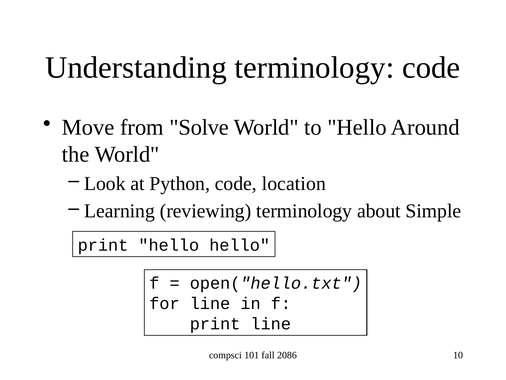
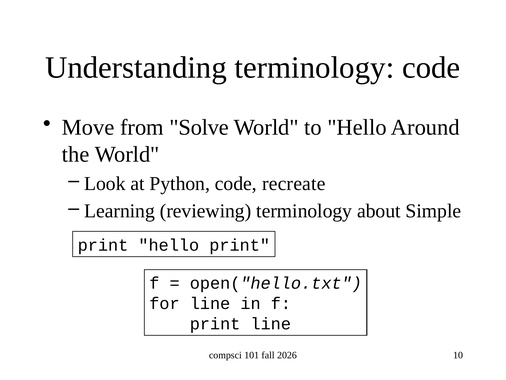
location: location -> recreate (294, 183)
hello hello: hello -> print (240, 245)
2086: 2086 -> 2026 (287, 355)
